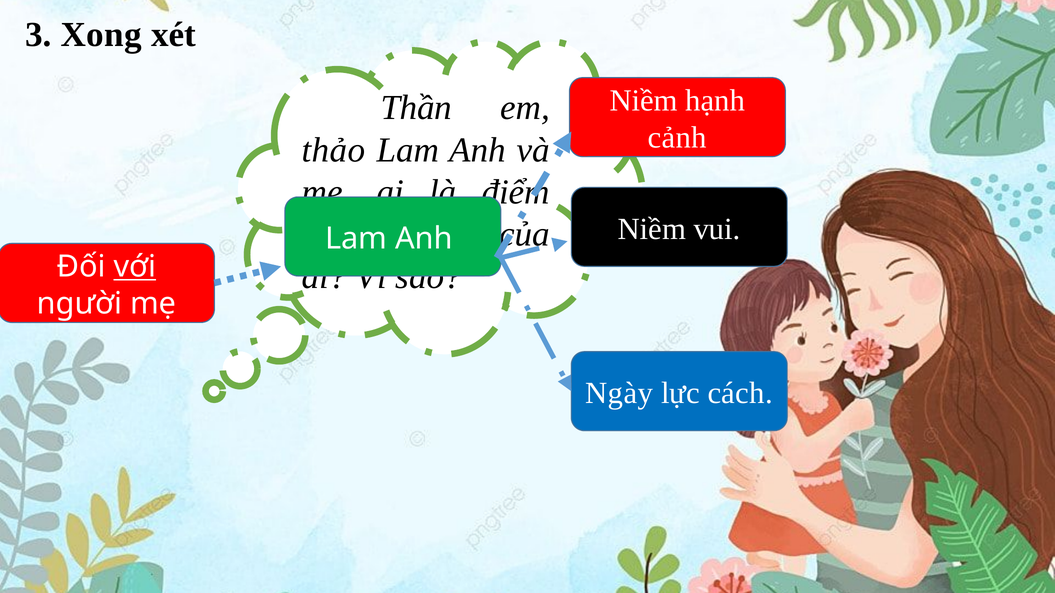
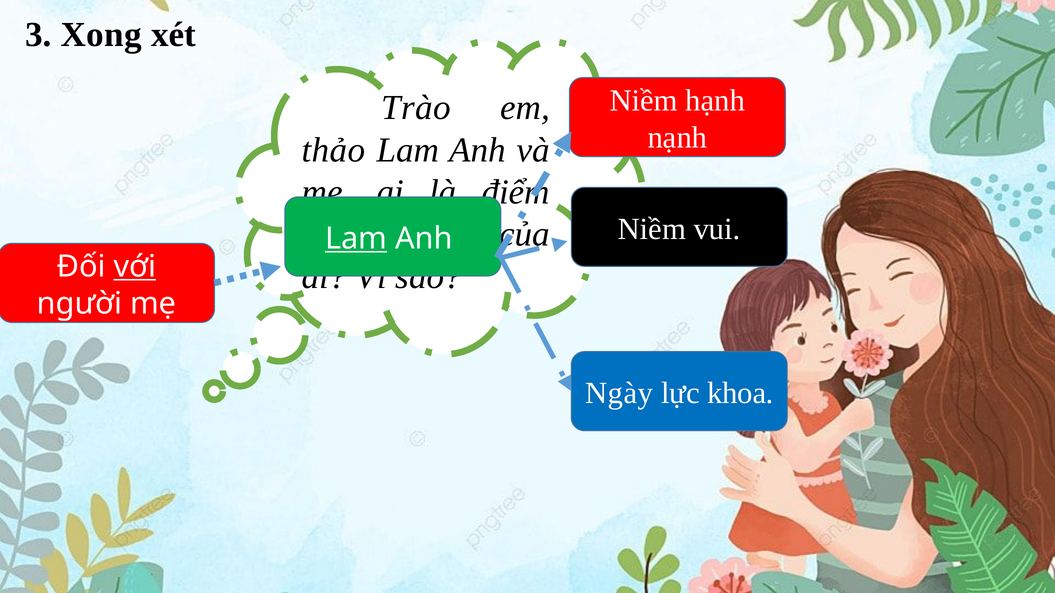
Thần: Thần -> Trào (416, 108)
cảnh: cảnh -> nạnh (677, 138)
Lam underline: none -> present (356, 239)
cách: cách -> khoa (740, 394)
